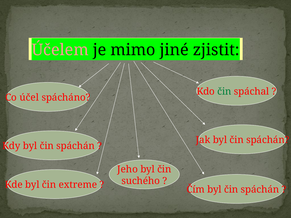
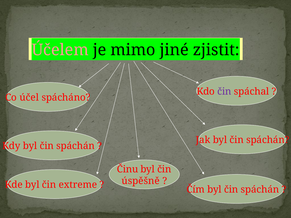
čin colour: green -> purple (224, 92)
Jeho: Jeho -> Činu (128, 169)
suchého: suchého -> úspěšně (141, 181)
